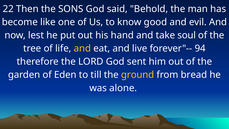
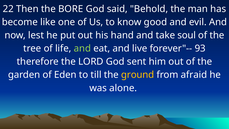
SONS: SONS -> BORE (71, 9)
and colour: yellow -> light green (82, 48)
94: 94 -> 93 (200, 48)
bread: bread -> afraid (194, 75)
